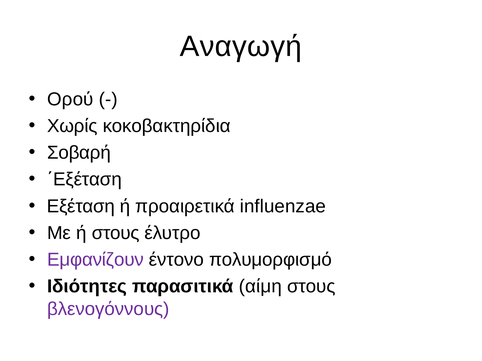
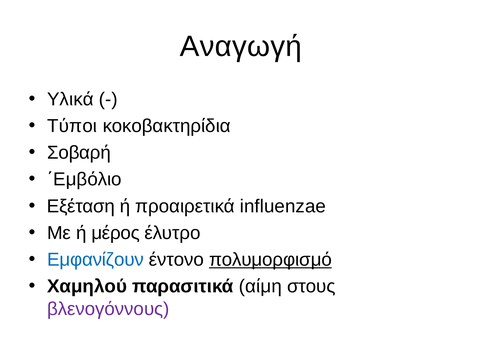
Ορού: Ορού -> Υλικά (70, 99)
Χωρίς: Χωρίς -> Τύποι (72, 126)
΄Εξέταση: ΄Εξέταση -> ΄Εμβόλιο (84, 180)
ή στους: στους -> μέρος (116, 233)
Εμφανίζουν colour: purple -> blue (95, 260)
πολυμορφισμό underline: none -> present (270, 260)
Ιδιότητες: Ιδιότητες -> Χαμηλού (87, 287)
